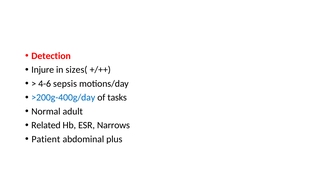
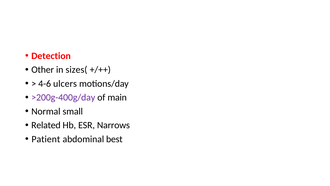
Injure: Injure -> Other (43, 70)
sepsis: sepsis -> ulcers (65, 83)
>200g-400g/day colour: blue -> purple (63, 97)
tasks: tasks -> main (117, 97)
adult: adult -> small (73, 111)
plus: plus -> best (114, 139)
